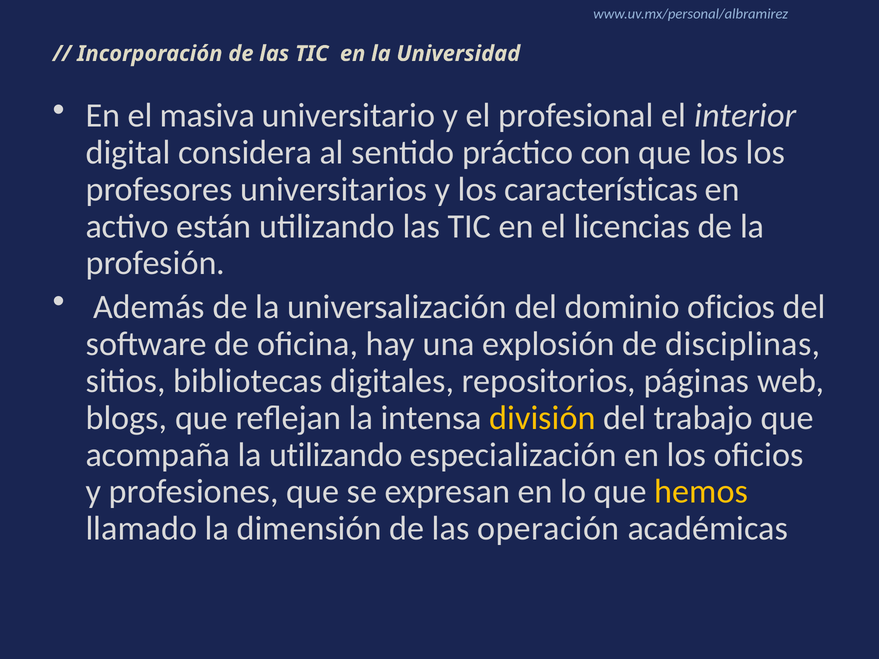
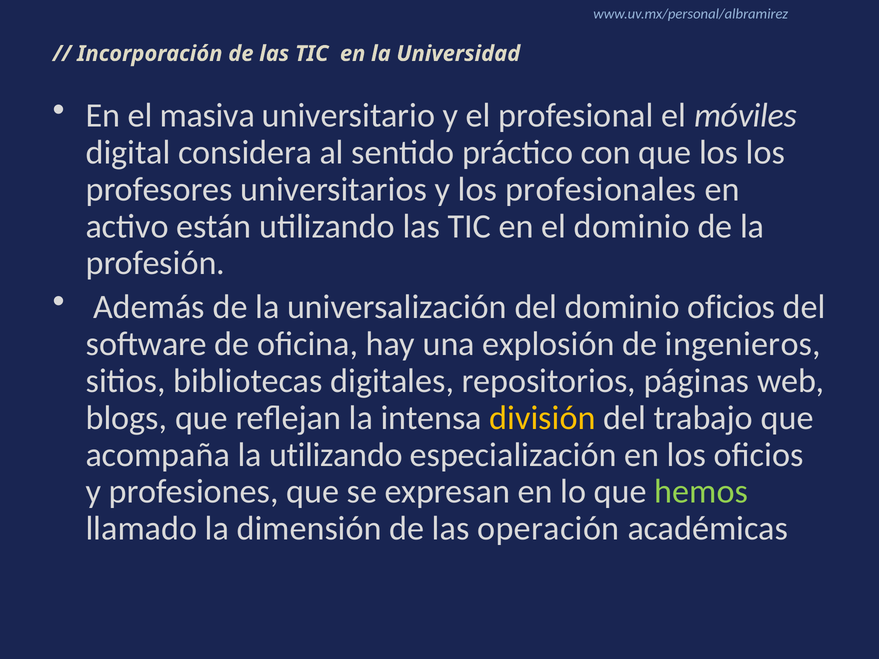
interior: interior -> móviles (746, 116)
características: características -> profesionales (601, 189)
el licencias: licencias -> dominio (632, 226)
disciplinas: disciplinas -> ingenieros (743, 344)
hemos colour: yellow -> light green (701, 492)
